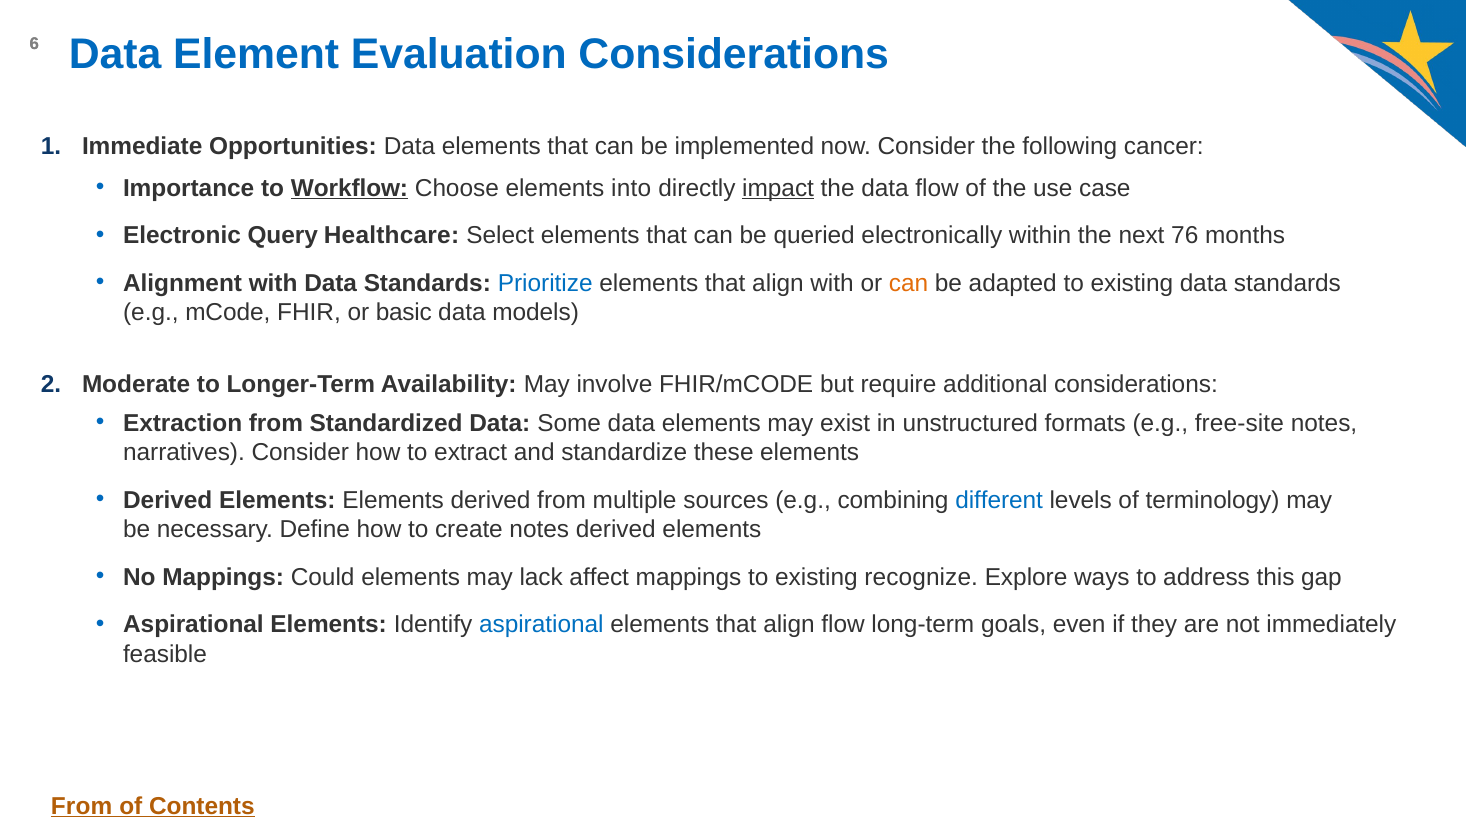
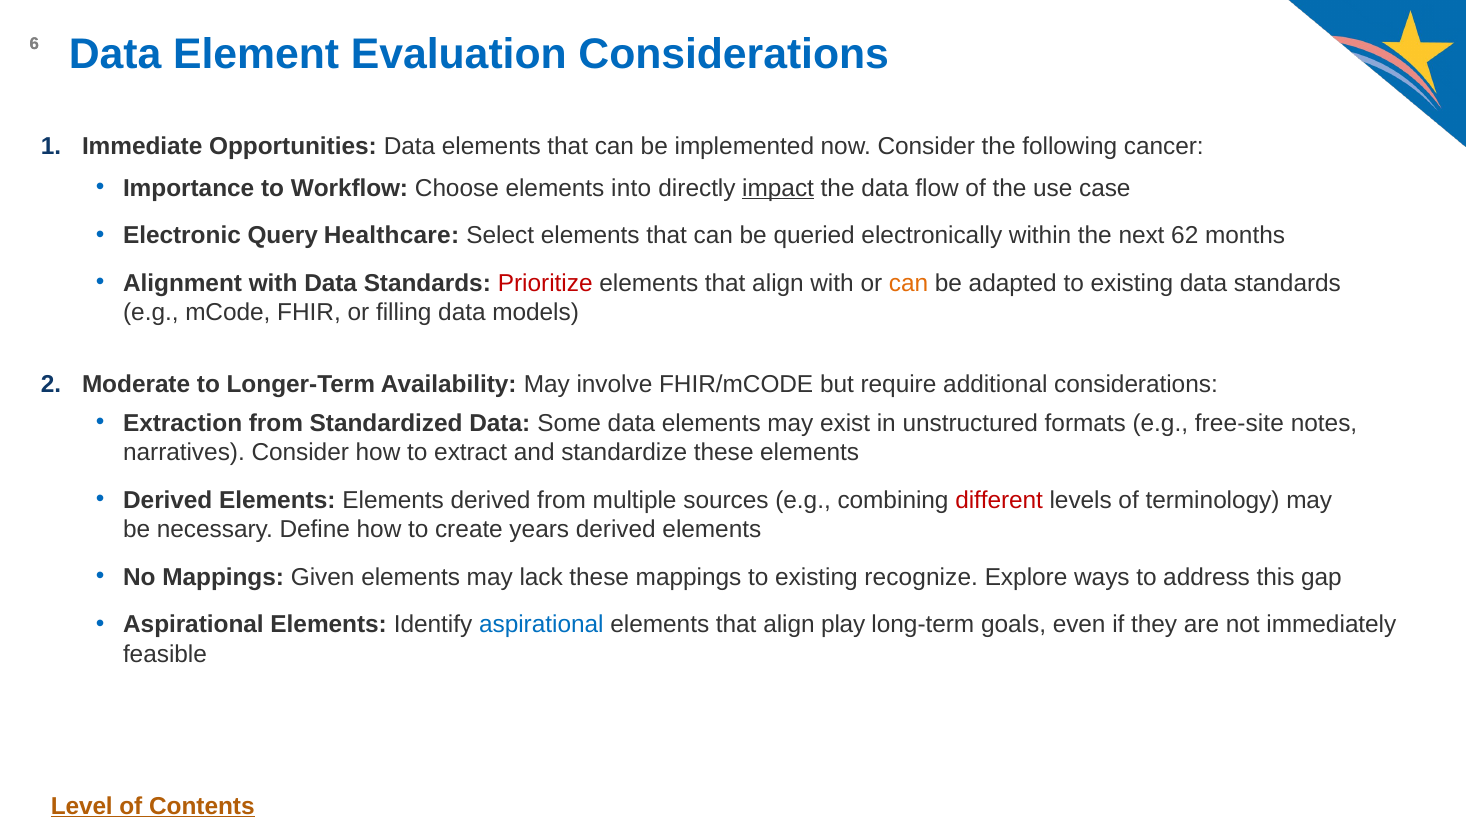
Workflow underline: present -> none (349, 188)
76: 76 -> 62 (1185, 236)
Prioritize colour: blue -> red (545, 283)
basic: basic -> filling (404, 312)
different colour: blue -> red (999, 500)
create notes: notes -> years (539, 529)
Could: Could -> Given (323, 577)
lack affect: affect -> these (599, 577)
align flow: flow -> play (843, 625)
From: From -> Level (82, 806)
